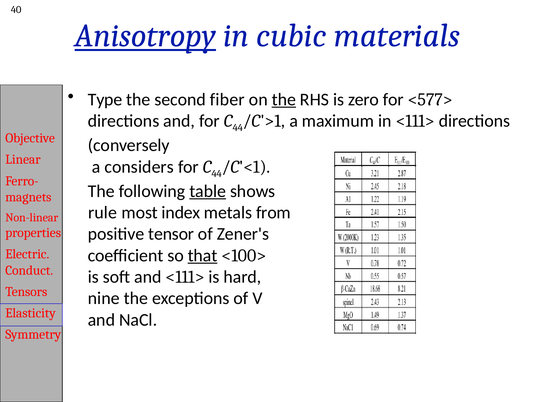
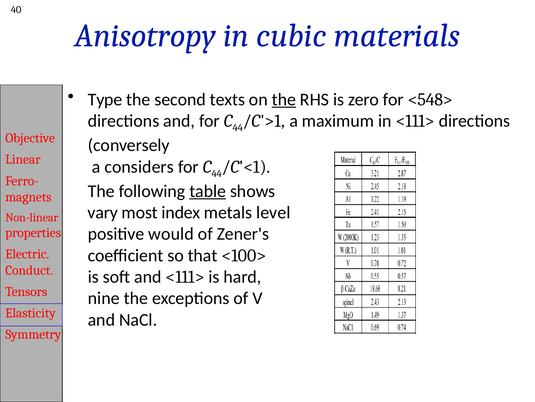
Anisotropy underline: present -> none (145, 36)
fiber: fiber -> texts (227, 99)
<577>: <577> -> <548> (430, 99)
rule: rule -> vary (103, 212)
from: from -> level (273, 212)
tensor: tensor -> would (171, 234)
that underline: present -> none (203, 255)
